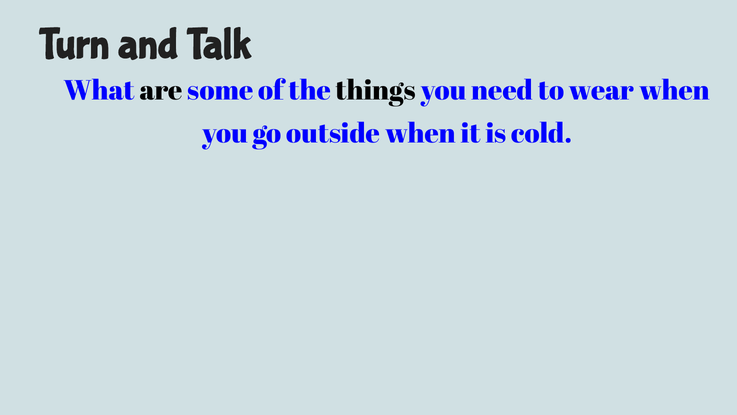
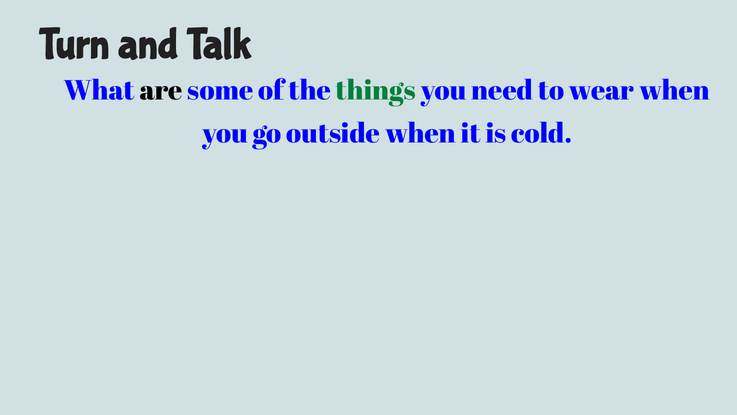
things colour: black -> green (376, 90)
